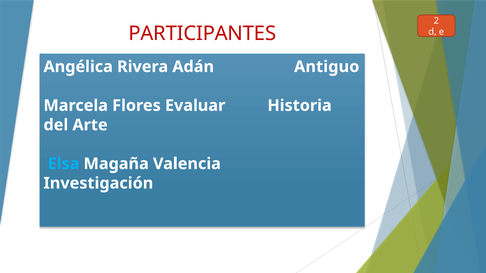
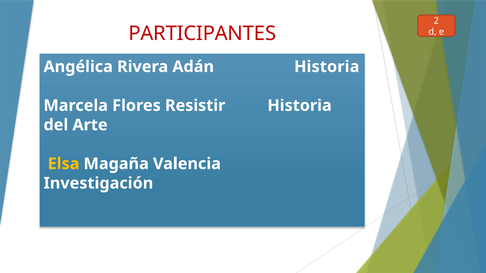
Adán Antiguo: Antiguo -> Historia (327, 67)
Evaluar: Evaluar -> Resistir (195, 106)
Elsa colour: light blue -> yellow (64, 164)
